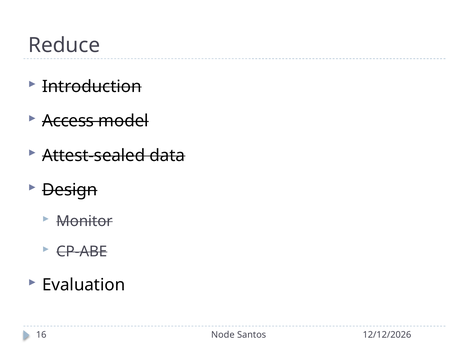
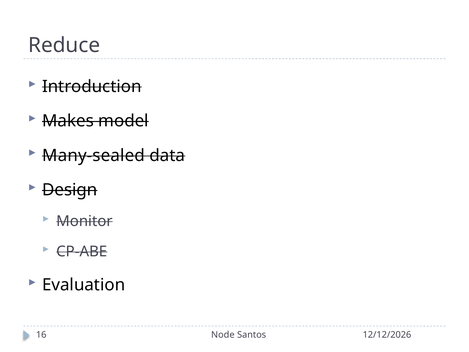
Access: Access -> Makes (68, 121)
Attest-sealed: Attest-sealed -> Many-sealed (94, 155)
